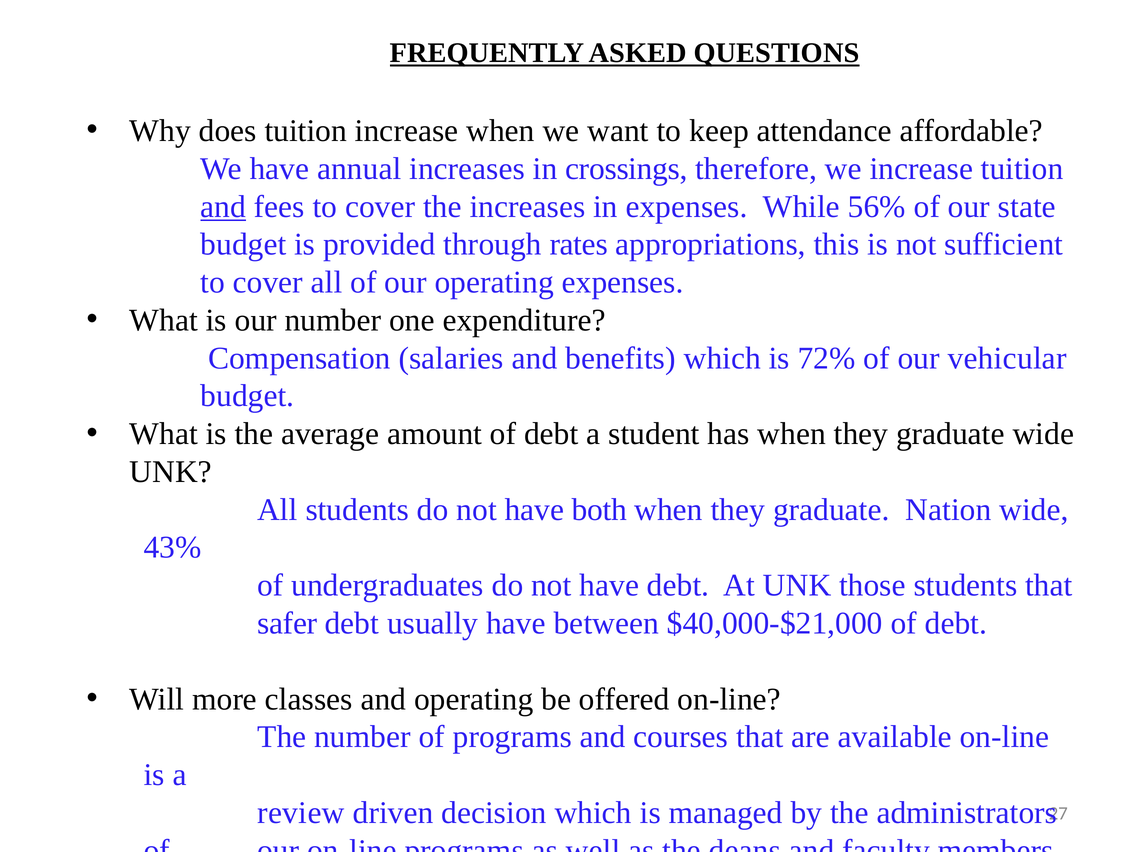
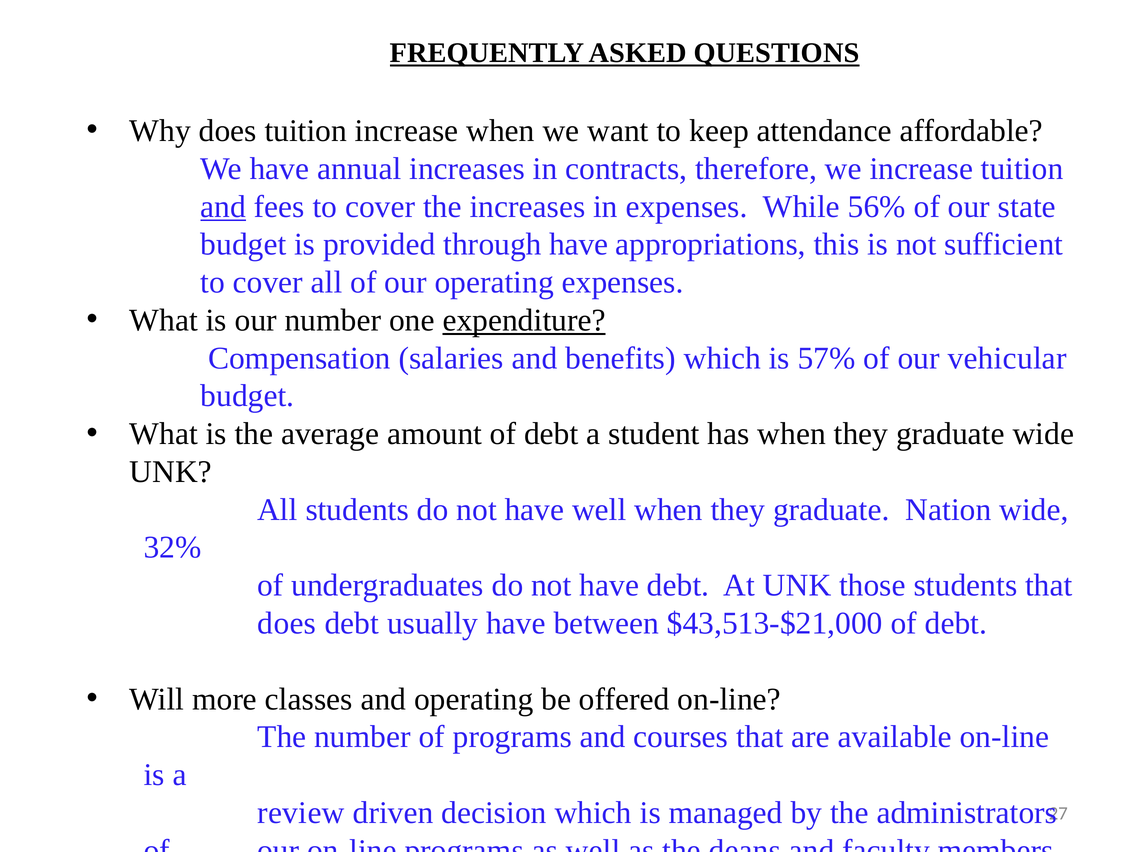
crossings: crossings -> contracts (626, 169)
through rates: rates -> have (579, 245)
expenditure underline: none -> present (524, 320)
72%: 72% -> 57% (827, 358)
have both: both -> well (599, 510)
43%: 43% -> 32% (173, 548)
safer: safer -> does (287, 623)
$40,000-$21,000: $40,000-$21,000 -> $43,513-$21,000 (775, 623)
